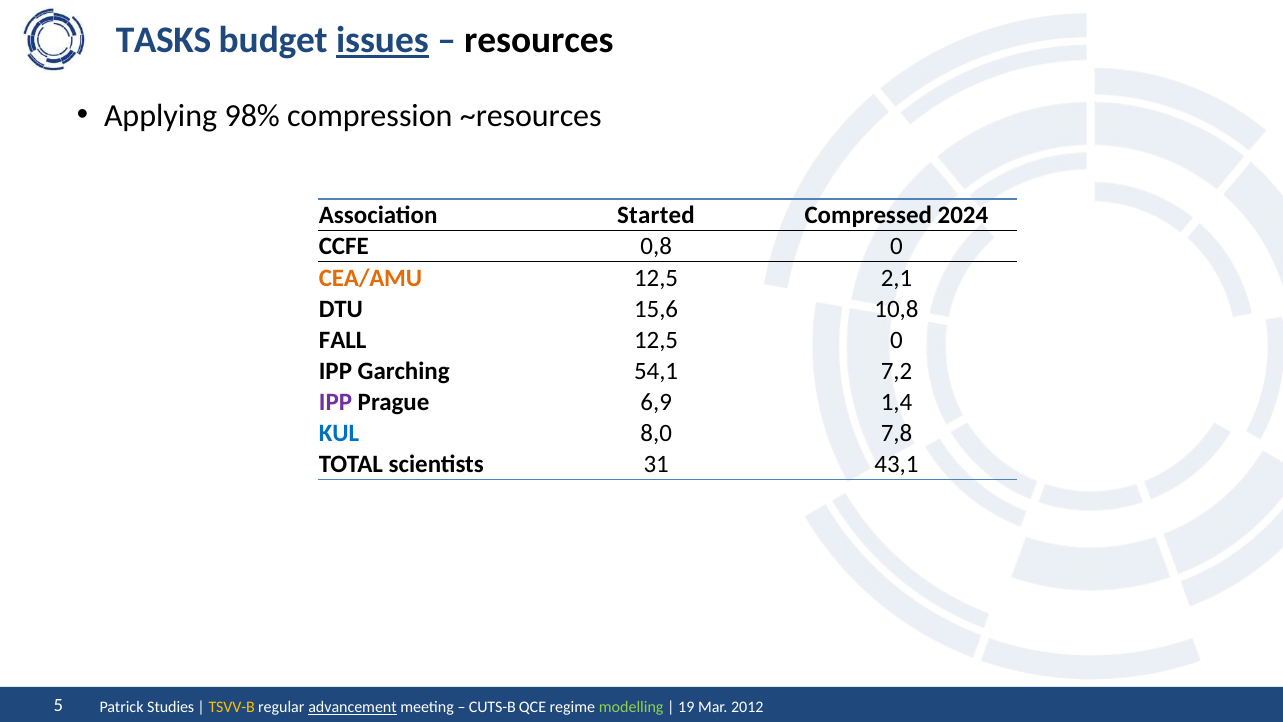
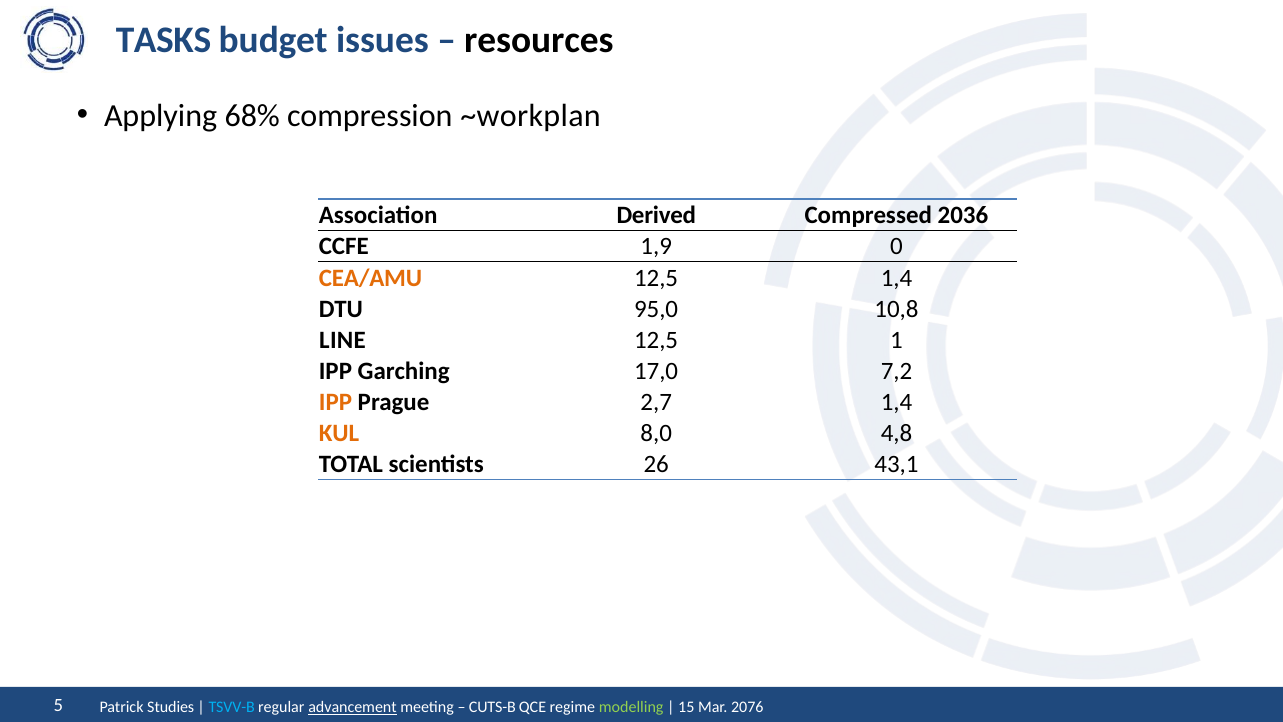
issues underline: present -> none (382, 40)
98%: 98% -> 68% (252, 116)
~resources: ~resources -> ~workplan (531, 116)
Started: Started -> Derived (656, 215)
2024: 2024 -> 2036 (963, 215)
0,8: 0,8 -> 1,9 (656, 247)
12,5 2,1: 2,1 -> 1,4 (897, 278)
15,6: 15,6 -> 95,0 (656, 309)
FALL: FALL -> LINE (342, 340)
12,5 0: 0 -> 1 (897, 340)
54,1: 54,1 -> 17,0 (656, 371)
IPP colour: purple -> orange (335, 402)
6,9: 6,9 -> 2,7 (656, 402)
KUL colour: blue -> orange (339, 433)
7,8: 7,8 -> 4,8 (897, 433)
31: 31 -> 26 (656, 464)
TSVV-B colour: yellow -> light blue (232, 707)
19: 19 -> 15 (686, 707)
2012: 2012 -> 2076 (747, 707)
